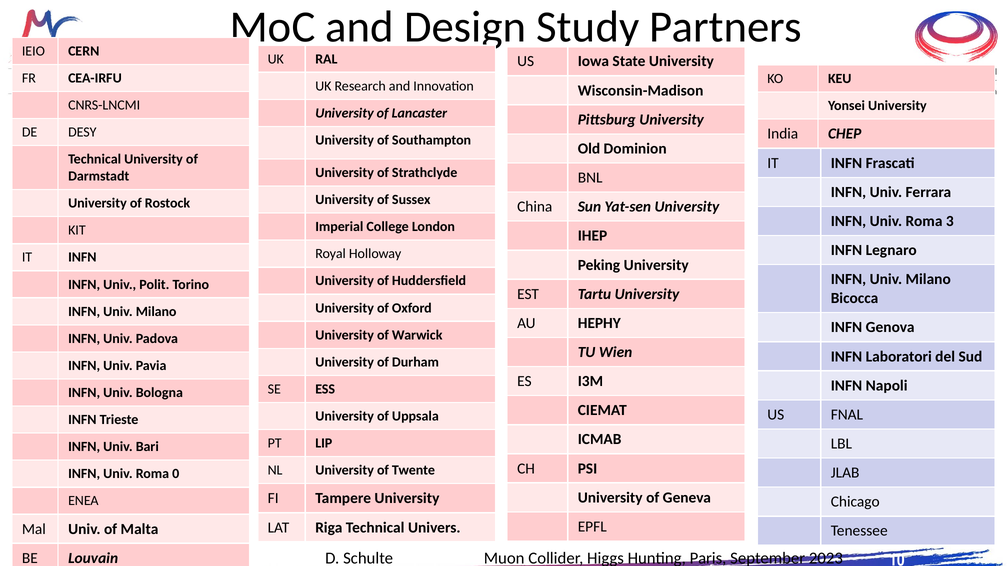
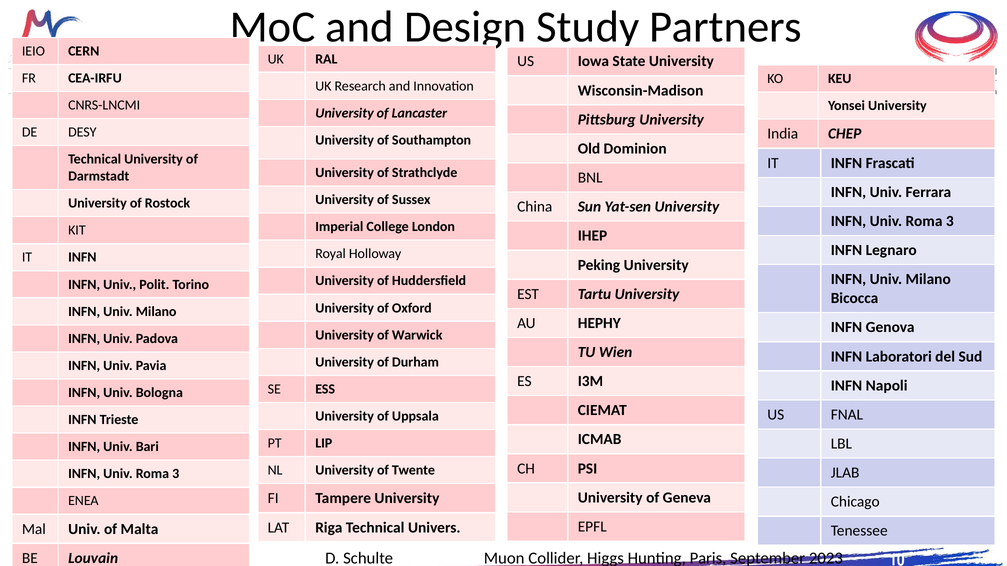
0: 0 -> 3 (176, 474)
